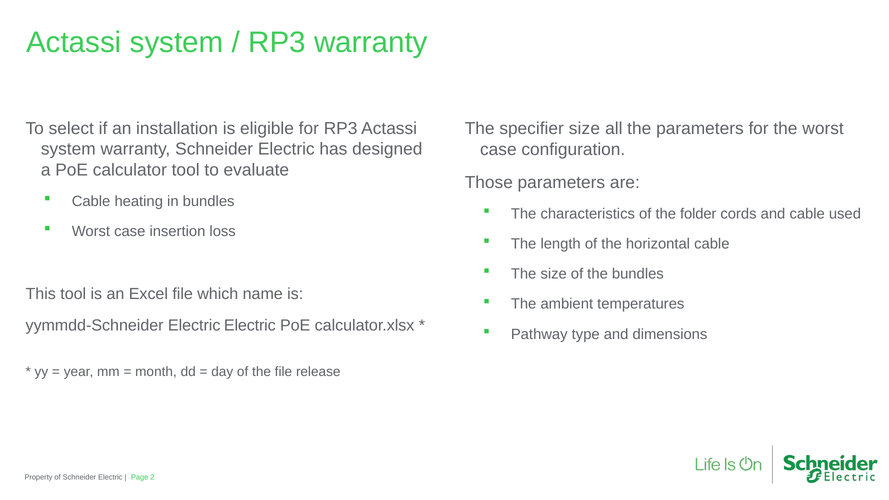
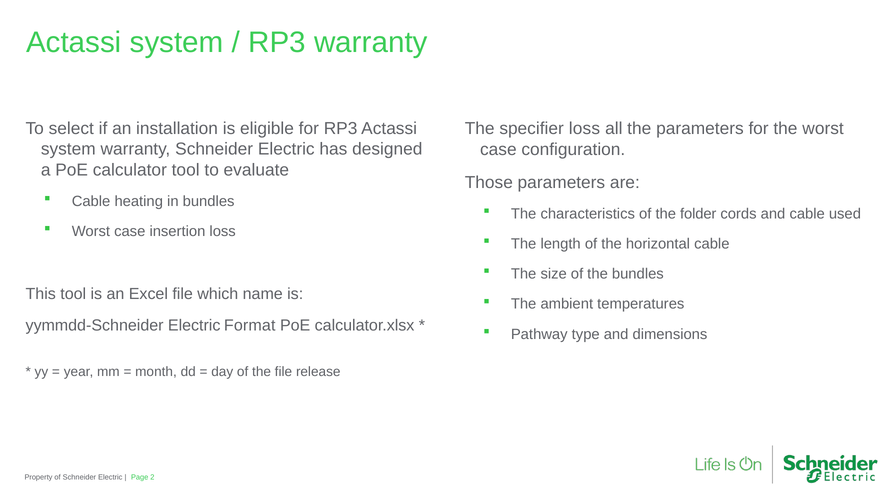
specifier size: size -> loss (584, 129)
Electric Electric: Electric -> Format (250, 326)
